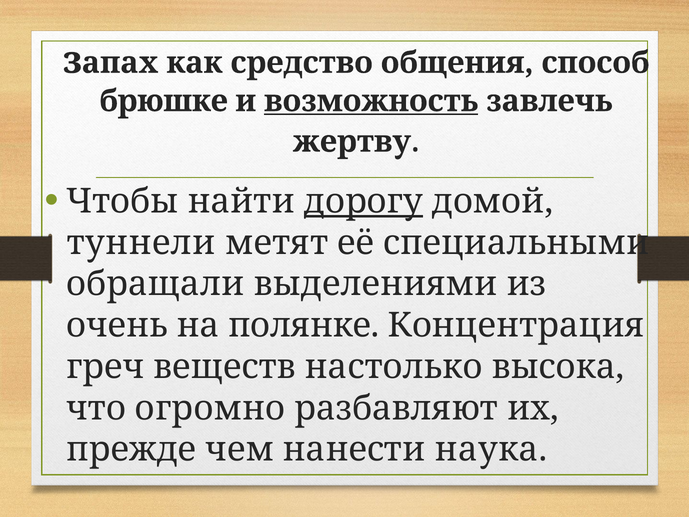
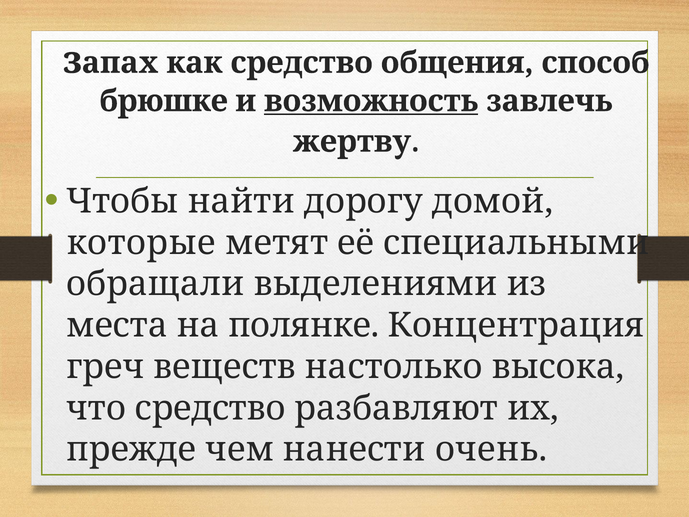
дорогу underline: present -> none (363, 201)
туннели: туннели -> которые (141, 243)
очень: очень -> места (117, 325)
что огромно: огромно -> средство (210, 408)
наука: наука -> очень (491, 449)
